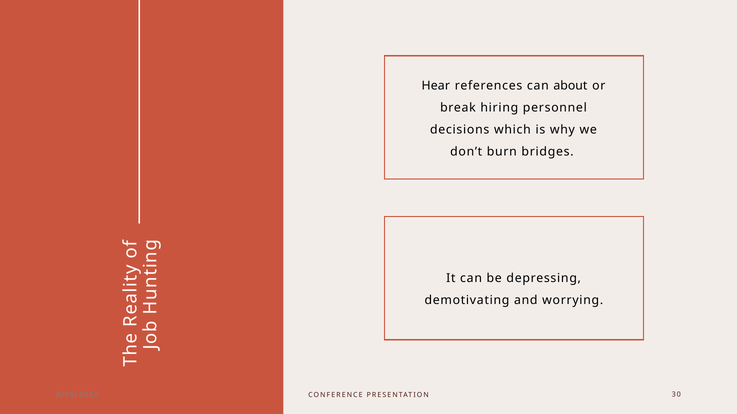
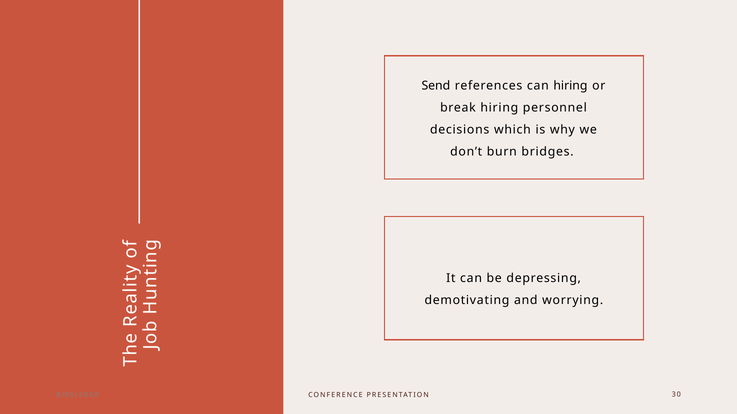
Hear: Hear -> Send (436, 86)
can about: about -> hiring (570, 86)
